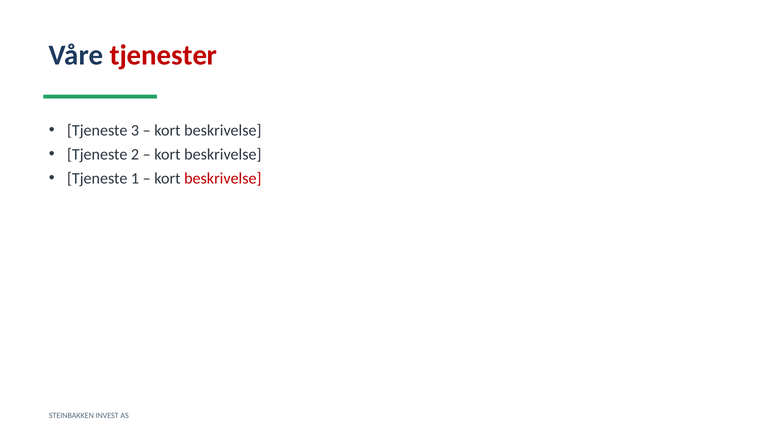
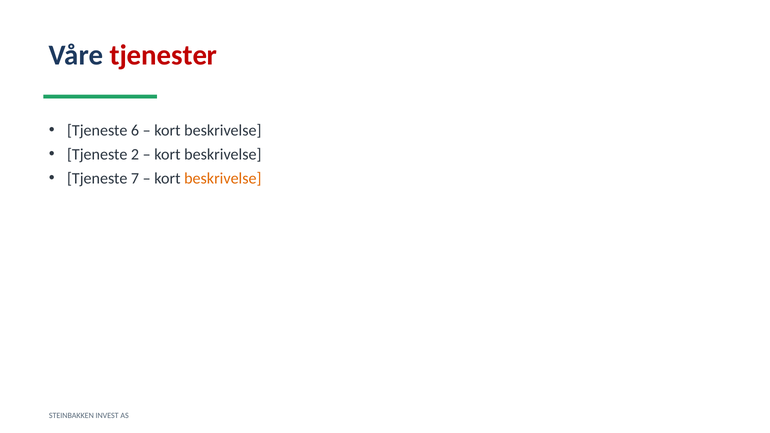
3: 3 -> 6 (135, 130)
1: 1 -> 7 (135, 179)
beskrivelse colour: red -> orange (223, 179)
